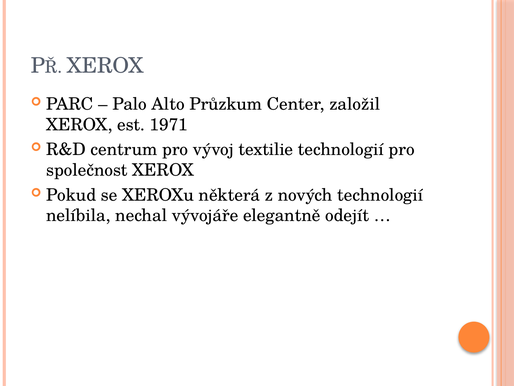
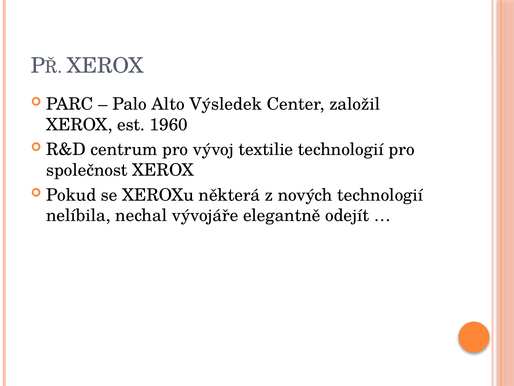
Průzkum: Průzkum -> Výsledek (226, 104)
1971: 1971 -> 1960 (169, 125)
